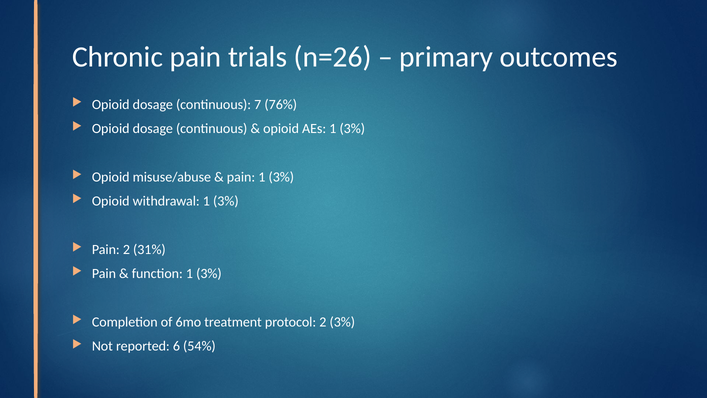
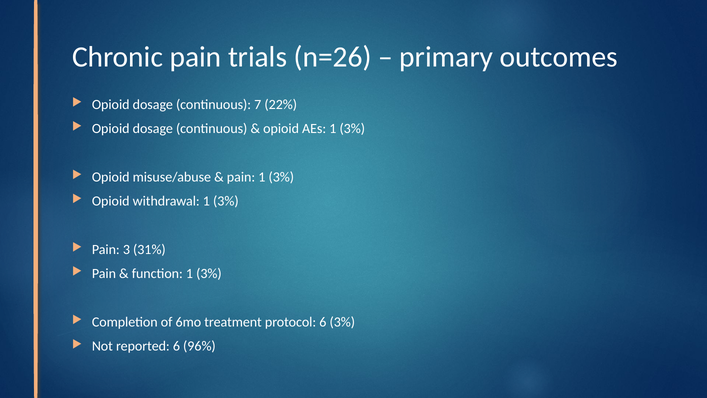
76%: 76% -> 22% (281, 104)
Pain 2: 2 -> 3 (126, 249)
protocol 2: 2 -> 6 (323, 322)
54%: 54% -> 96% (199, 346)
